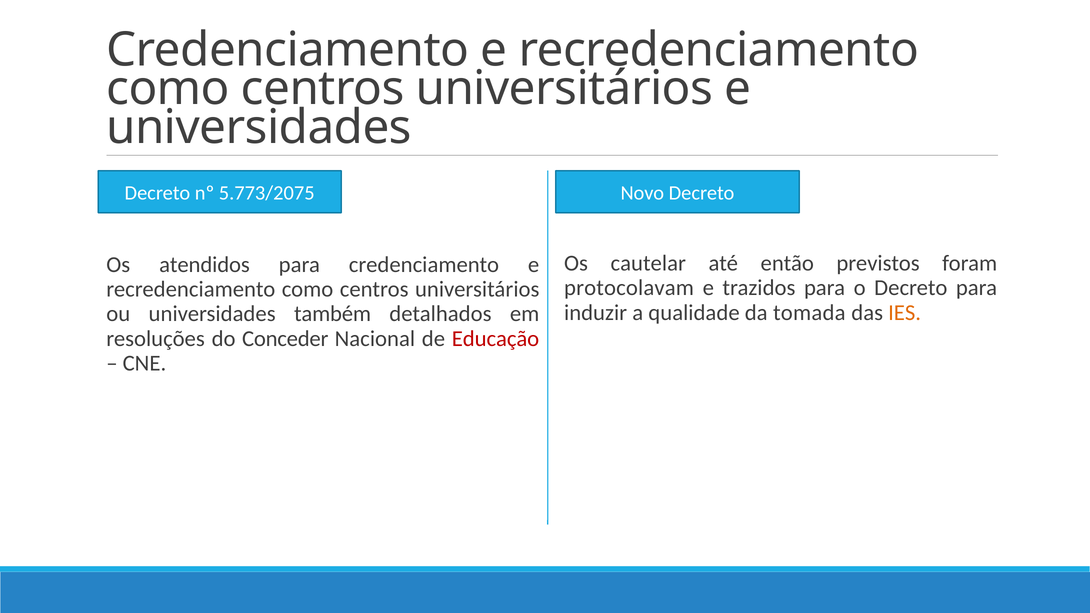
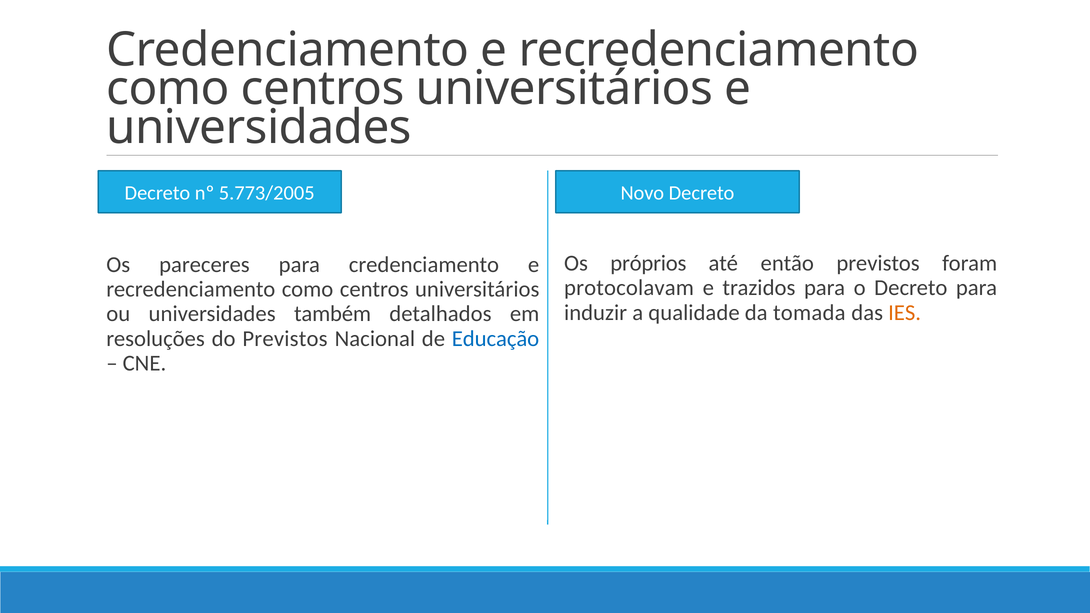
5.773/2075: 5.773/2075 -> 5.773/2005 (267, 193)
cautelar: cautelar -> próprios (648, 264)
atendidos: atendidos -> pareceres (204, 265)
do Conceder: Conceder -> Previstos (285, 339)
Educação colour: red -> blue (496, 339)
